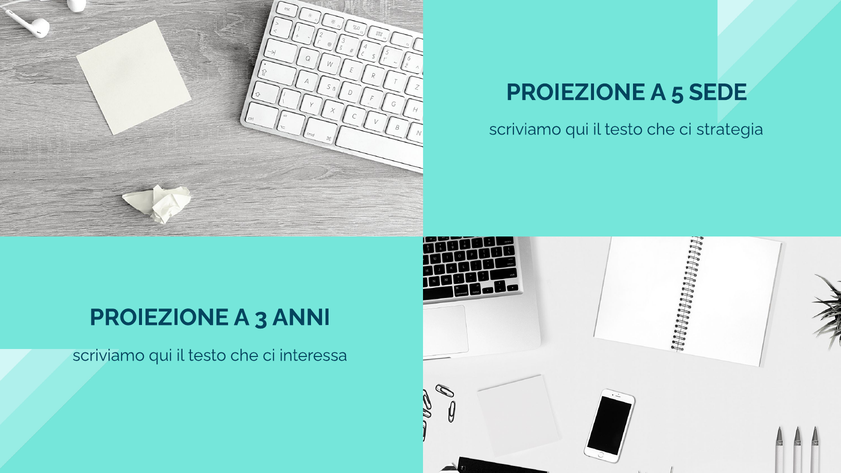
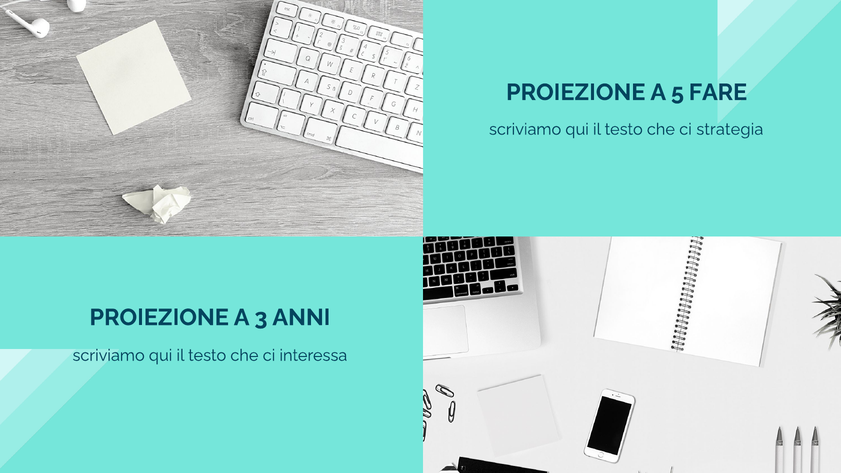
SEDE: SEDE -> FARE (718, 92)
